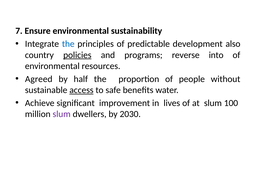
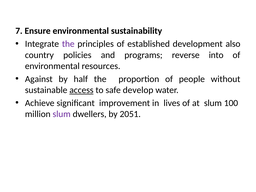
the colour: blue -> purple (68, 44)
predictable: predictable -> established (149, 44)
policies underline: present -> none (77, 55)
Agreed: Agreed -> Against (39, 79)
beneﬁts: beneﬁts -> develop (138, 90)
2030: 2030 -> 2051 (130, 114)
